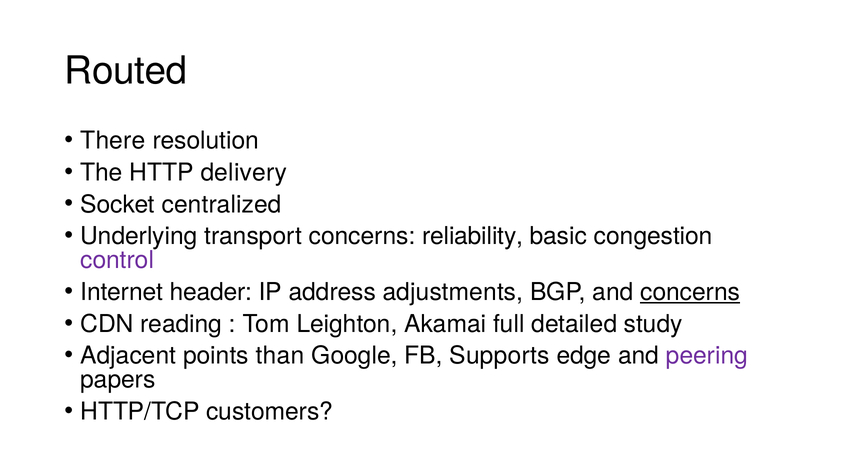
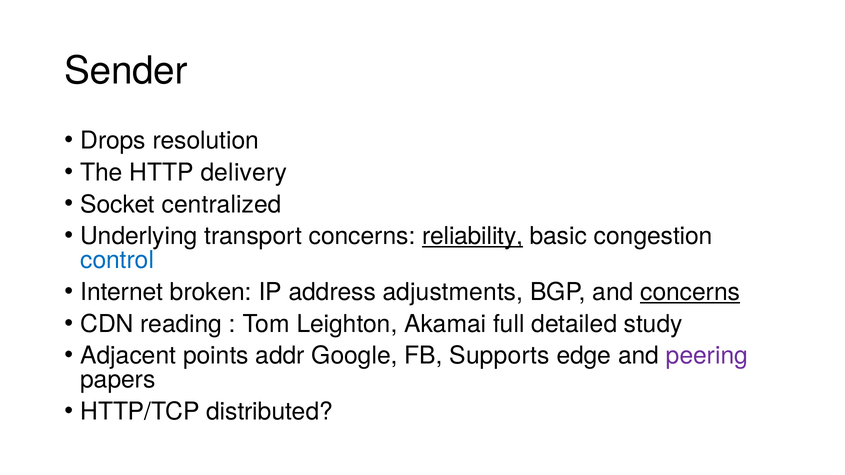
Routed: Routed -> Sender (126, 71)
There: There -> Drops (113, 141)
reliability underline: none -> present (473, 236)
control colour: purple -> blue (117, 260)
header: header -> broken (211, 292)
than: than -> addr (280, 356)
customers: customers -> distributed (270, 412)
